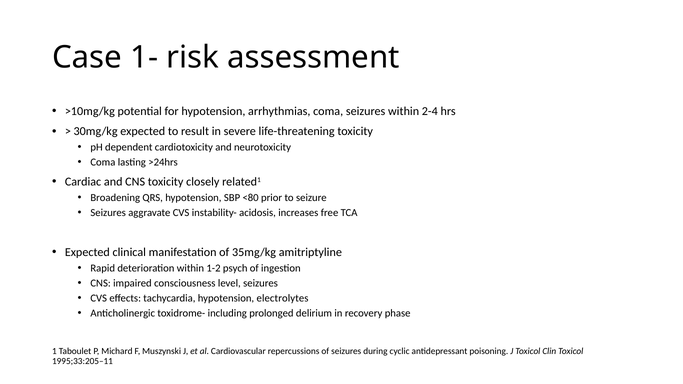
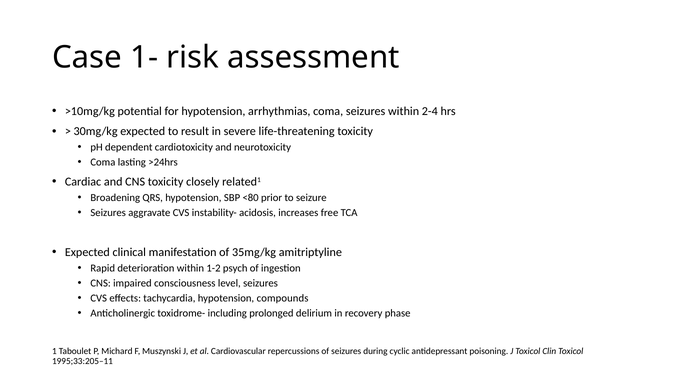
electrolytes: electrolytes -> compounds (283, 298)
